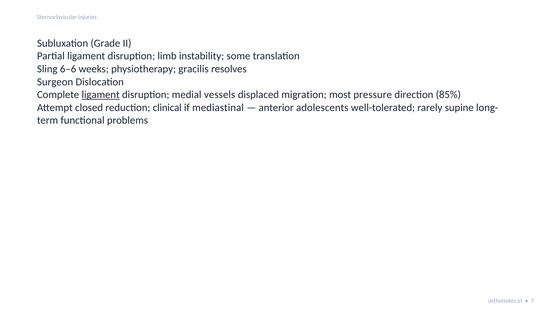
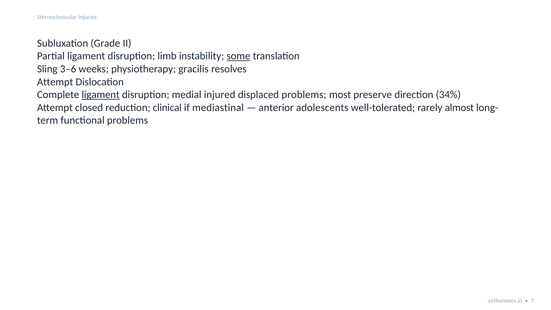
some underline: none -> present (238, 56)
6–6: 6–6 -> 3–6 (68, 69)
Surgeon: Surgeon -> Attempt (55, 82)
vessels: vessels -> injured (220, 95)
displaced migration: migration -> problems (304, 95)
pressure: pressure -> preserve (373, 95)
85%: 85% -> 34% (448, 95)
supine: supine -> almost (459, 108)
